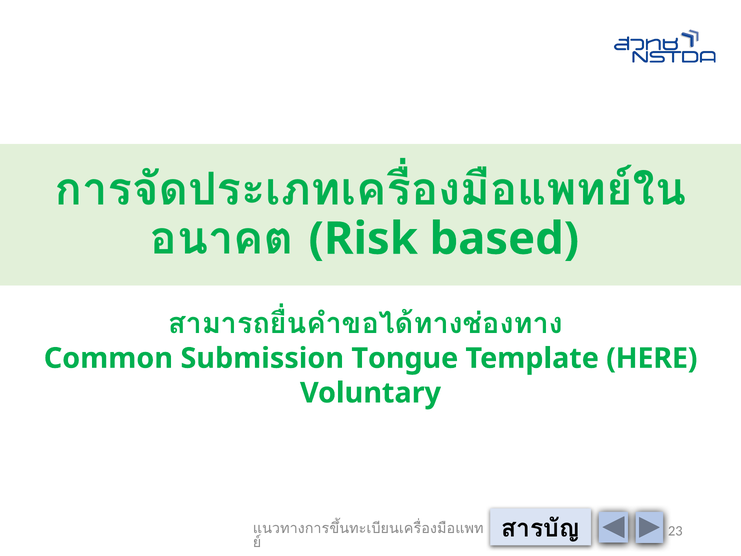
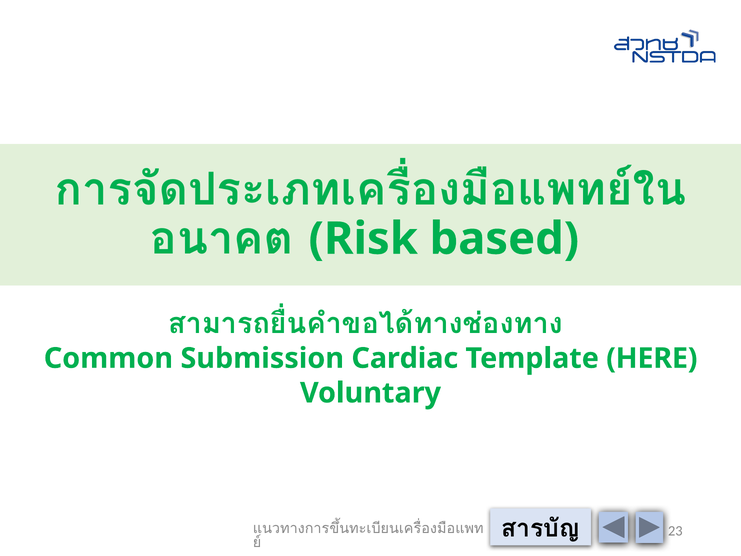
Tongue: Tongue -> Cardiac (405, 358)
